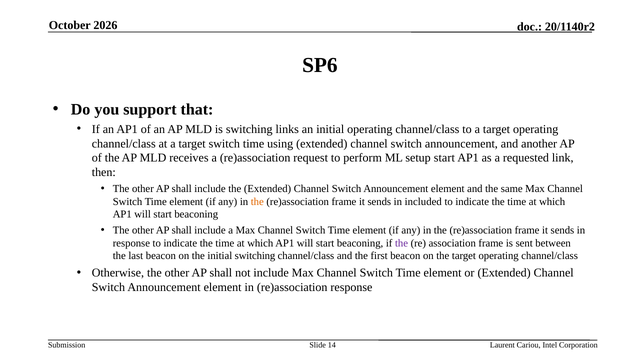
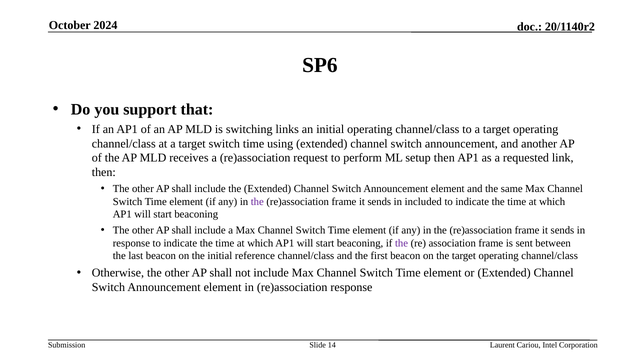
2026: 2026 -> 2024 (105, 25)
setup start: start -> then (444, 158)
the colour: orange -> purple (257, 202)
initial switching: switching -> reference (255, 256)
